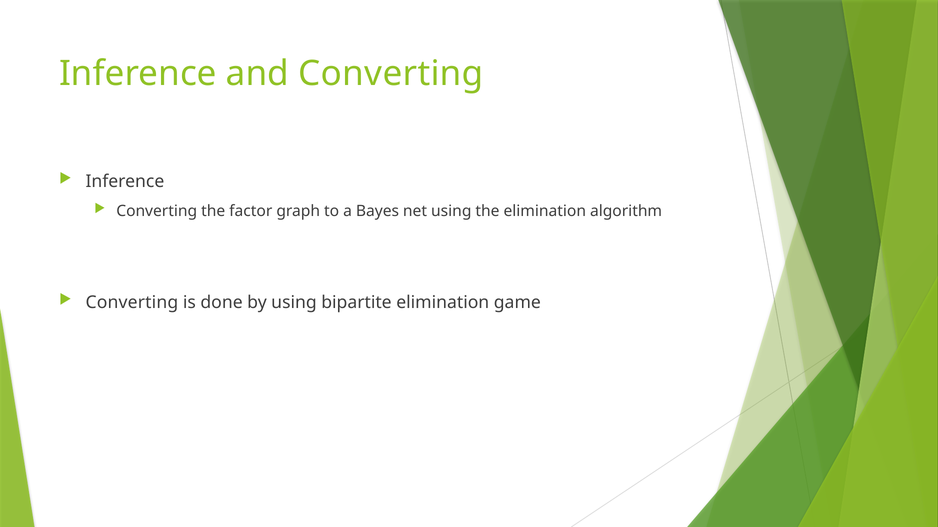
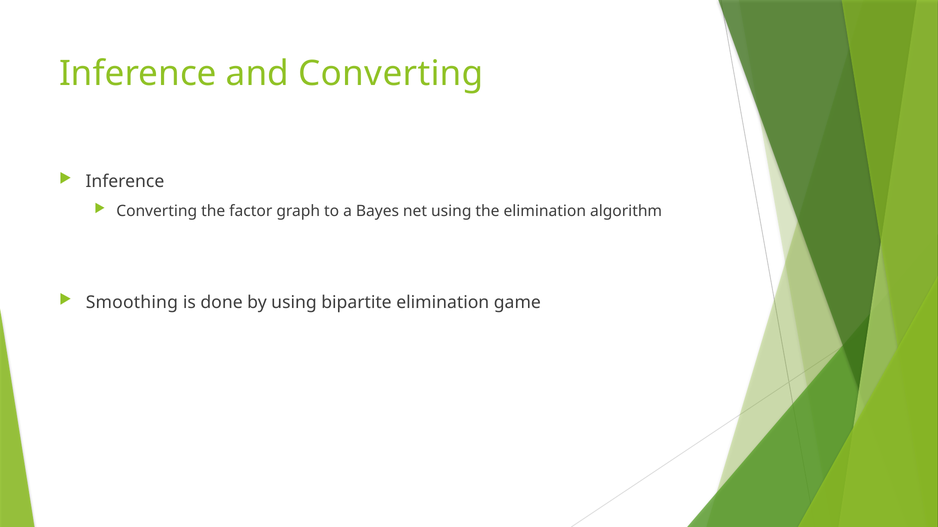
Converting: Converting -> Smoothing (132, 303)
